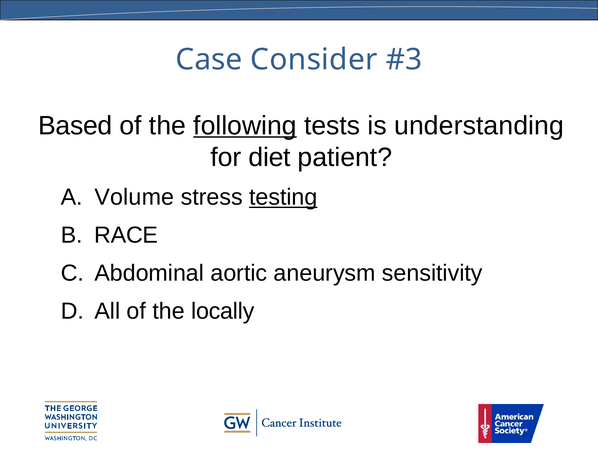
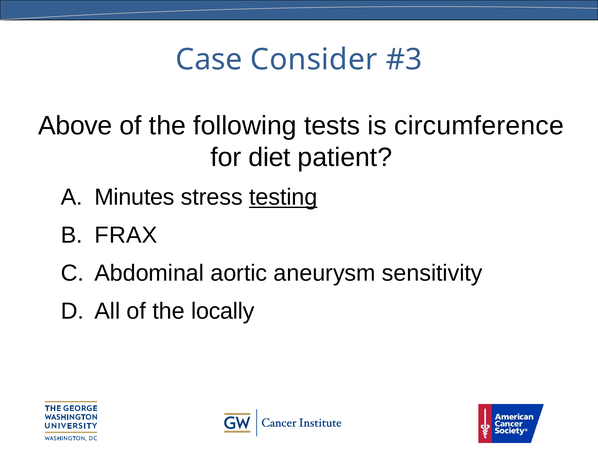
Based: Based -> Above (75, 125)
following underline: present -> none (245, 125)
understanding: understanding -> circumference (479, 125)
Volume: Volume -> Minutes (135, 197)
RACE: RACE -> FRAX (126, 235)
